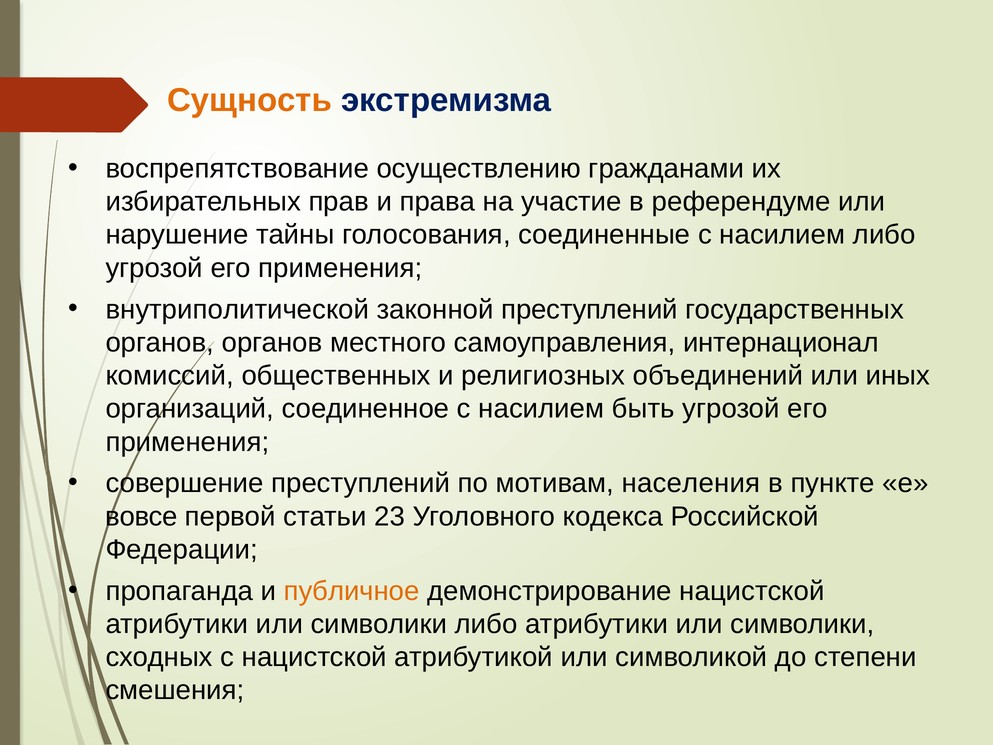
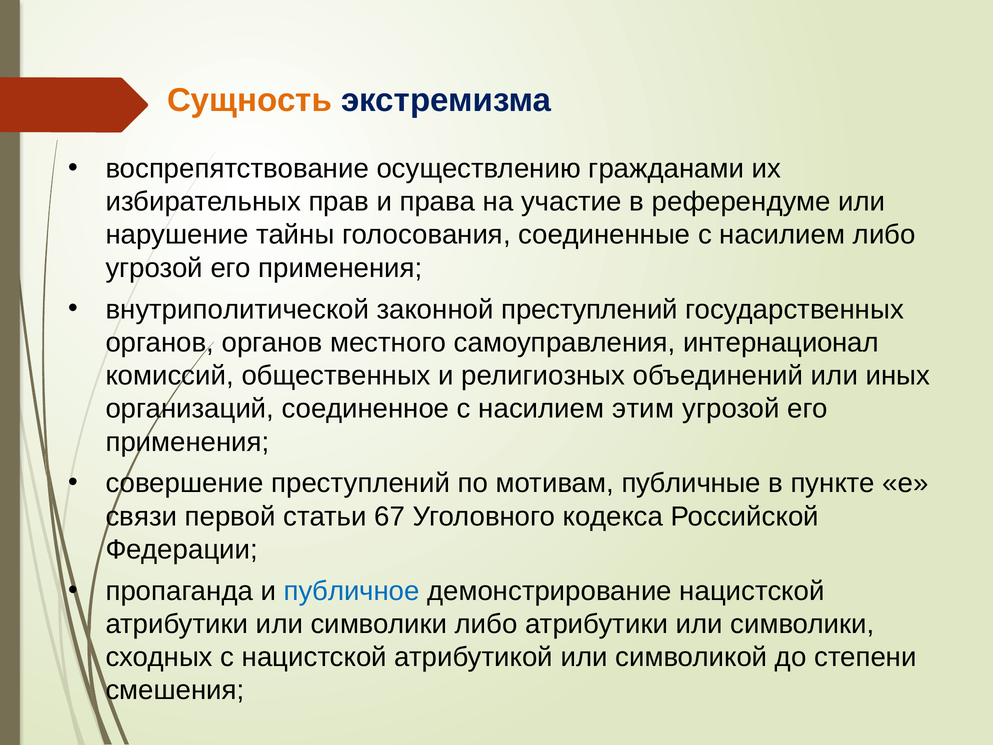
быть: быть -> этим (643, 409)
населения: населения -> публичные (691, 483)
вовсе: вовсе -> связи (141, 516)
23: 23 -> 67 (390, 516)
публичное colour: orange -> blue (352, 591)
